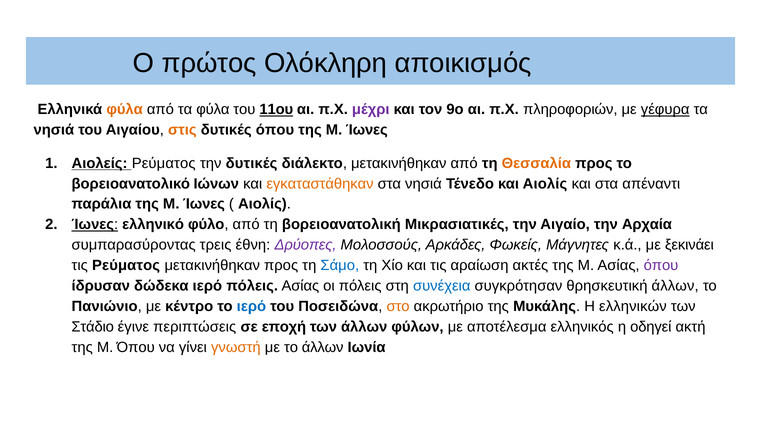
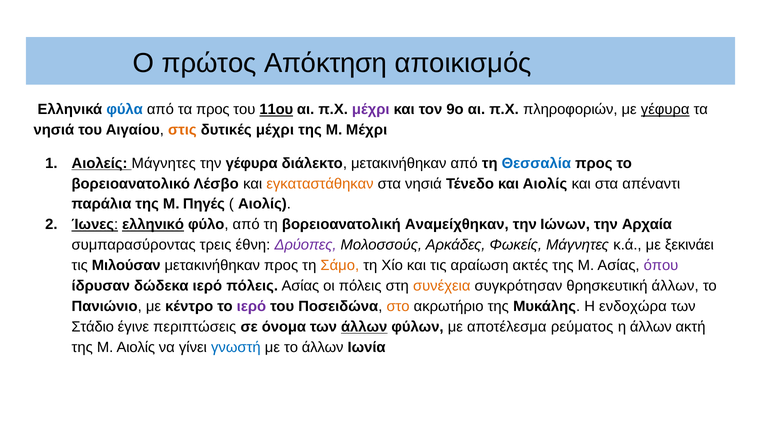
Ολόκληρη: Ολόκληρη -> Απόκτηση (326, 63)
φύλα colour: orange -> blue (125, 110)
τα φύλα: φύλα -> προς (213, 110)
δυτικές όπου: όπου -> μέχρι (275, 130)
Ίωνες: Ίωνες -> Μέχρι (367, 130)
Αιολείς Ρεύματος: Ρεύματος -> Μάγνητες (164, 163)
την δυτικές: δυτικές -> γέφυρα (252, 163)
Θεσσαλία colour: orange -> blue (536, 163)
Ιώνων: Ιώνων -> Λέσβο (216, 184)
παράλια της Μ Ίωνες: Ίωνες -> Πηγές (204, 204)
ελληνικό underline: none -> present (153, 225)
Μικρασιατικές: Μικρασιατικές -> Αναμείχθηκαν (457, 225)
Αιγαίο: Αιγαίο -> Ιώνων (565, 225)
τις Ρεύματος: Ρεύματος -> Μιλούσαν (126, 266)
Σάμο colour: blue -> orange (340, 266)
συνέχεια colour: blue -> orange (442, 286)
ιερό colour: blue -> purple (251, 306)
ελληνικών: ελληνικών -> ενδοχώρα (633, 306)
εποχή: εποχή -> όνομα (284, 327)
άλλων underline: none -> present (364, 327)
ελληνικός: ελληνικός -> ρεύματος (582, 327)
η οδηγεί: οδηγεί -> άλλων (651, 327)
Μ Όπου: Όπου -> Αιολίς (136, 347)
γνωστή colour: orange -> blue (236, 347)
